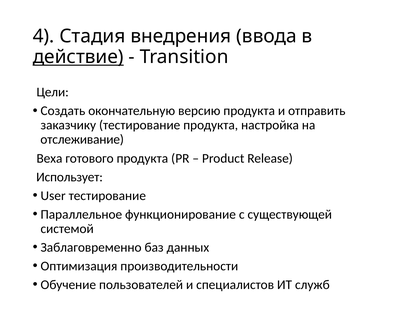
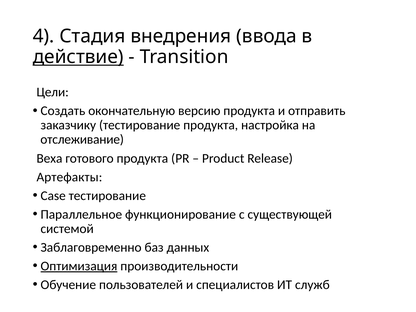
Использует: Использует -> Артефакты (69, 177)
User: User -> Case (53, 196)
Оптимизация underline: none -> present (79, 266)
